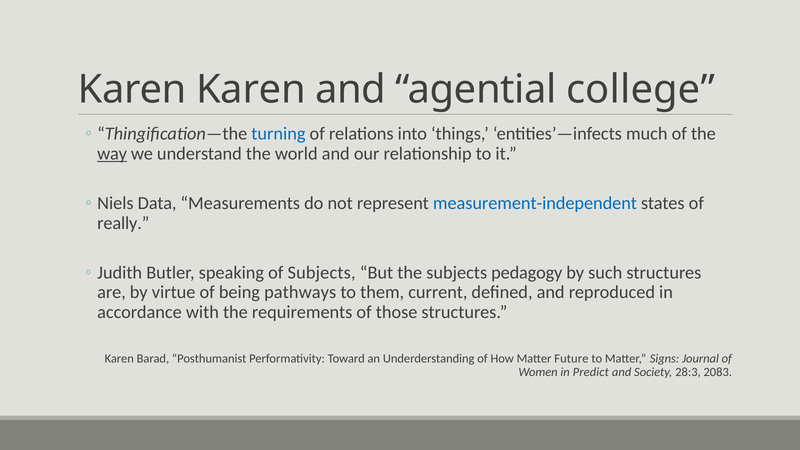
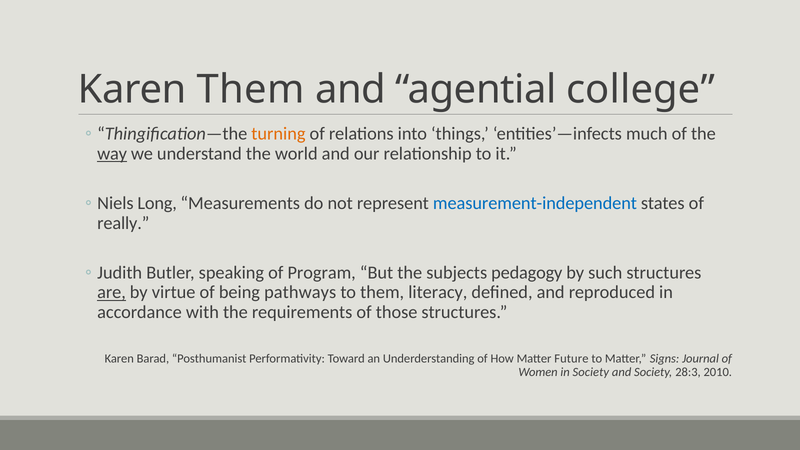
Karen Karen: Karen -> Them (251, 90)
turning colour: blue -> orange (278, 134)
Data: Data -> Long (157, 203)
of Subjects: Subjects -> Program (322, 273)
are underline: none -> present (112, 292)
current: current -> literacy (438, 292)
in Predict: Predict -> Society (591, 372)
2083: 2083 -> 2010 (718, 372)
